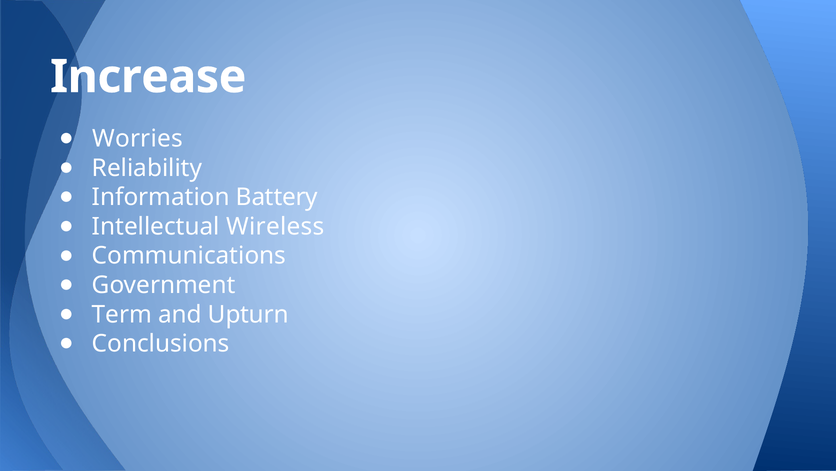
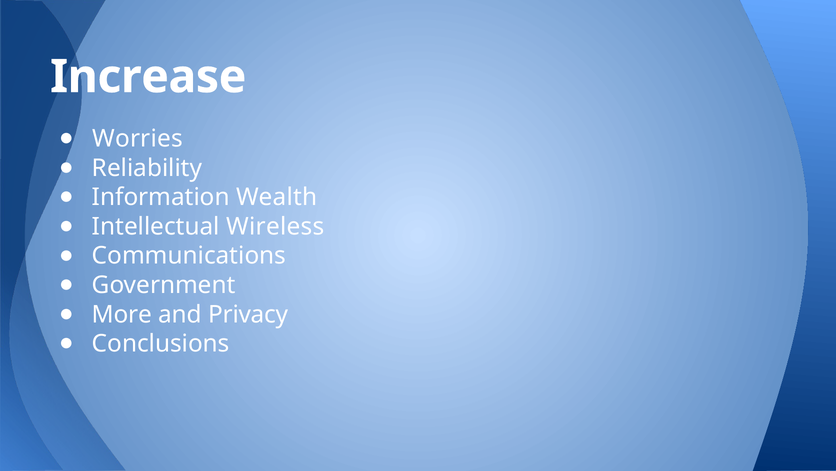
Battery: Battery -> Wealth (277, 197)
Term: Term -> More (122, 314)
Upturn: Upturn -> Privacy (248, 314)
